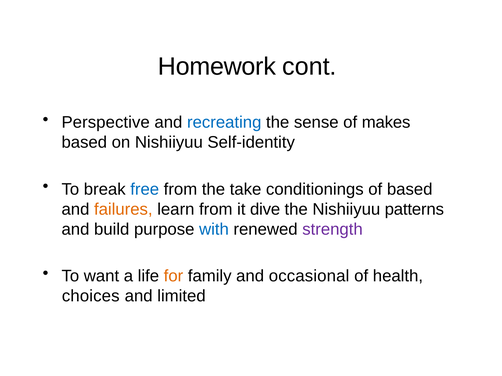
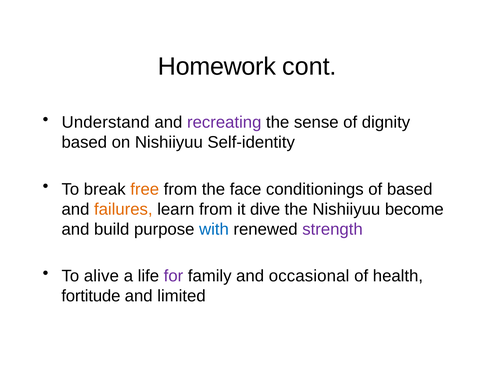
Perspective: Perspective -> Understand (106, 122)
recreating colour: blue -> purple (224, 122)
makes: makes -> dignity (386, 122)
free colour: blue -> orange (145, 189)
take: take -> face (246, 189)
patterns: patterns -> become (414, 209)
want: want -> alive (101, 276)
for colour: orange -> purple (173, 276)
choices: choices -> fortitude (91, 296)
